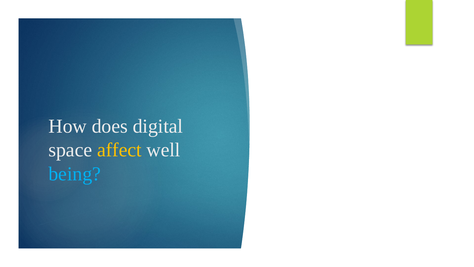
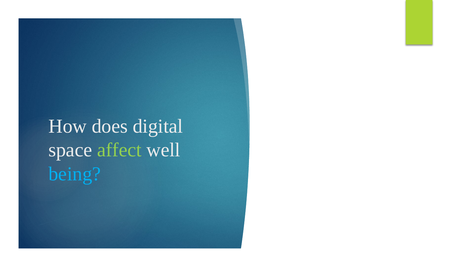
affect colour: yellow -> light green (119, 150)
